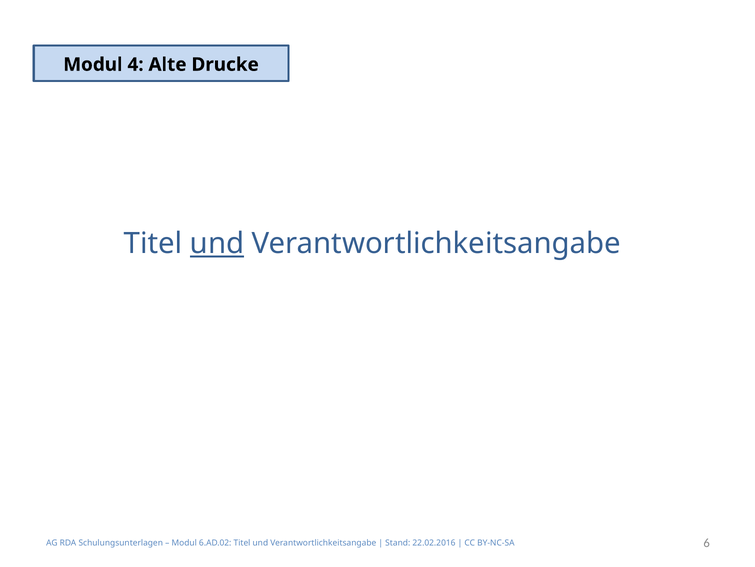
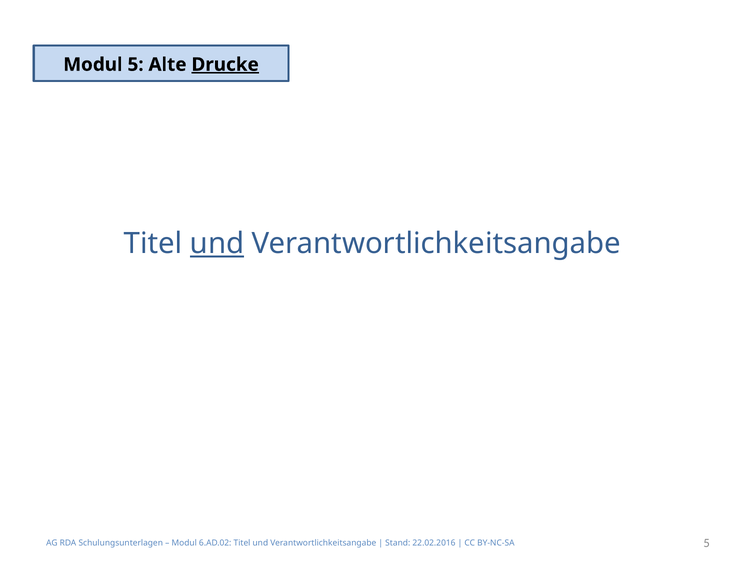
Modul 4: 4 -> 5 (136, 64)
Drucke underline: none -> present (225, 64)
BY-NC-SA 6: 6 -> 5 (707, 542)
